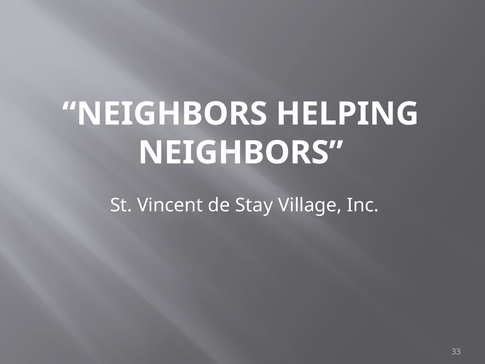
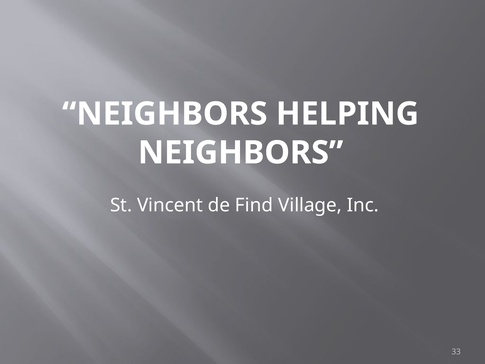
Stay: Stay -> Find (254, 205)
